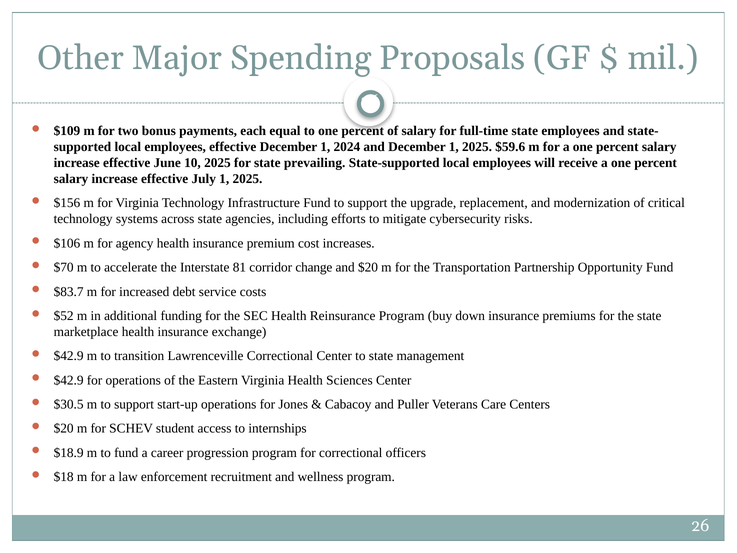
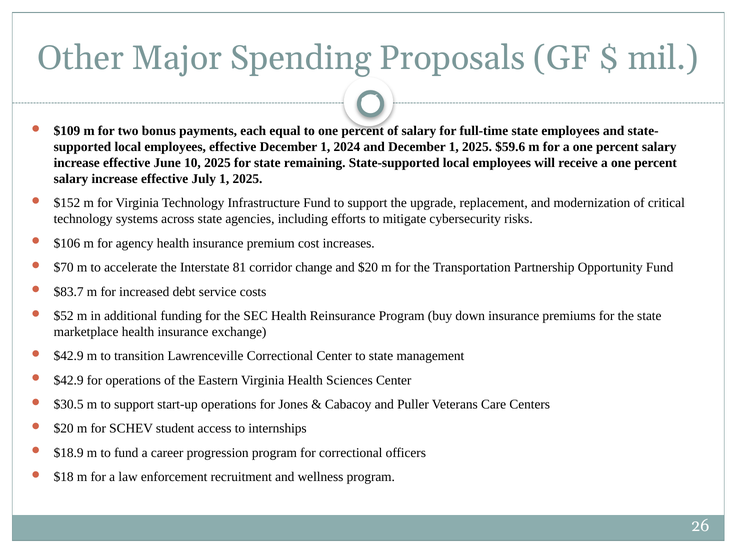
prevailing: prevailing -> remaining (315, 163)
$156: $156 -> $152 (67, 203)
